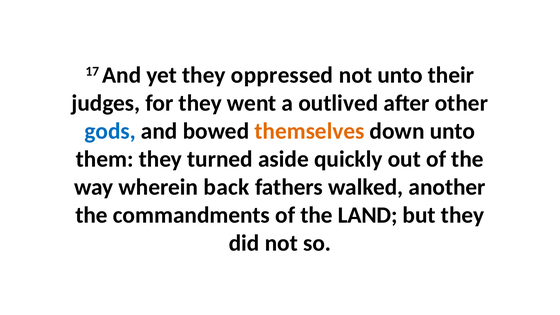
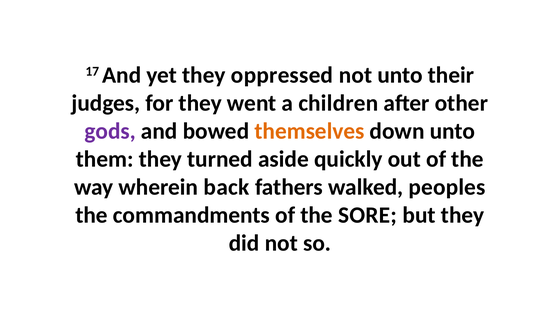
outlived: outlived -> children (338, 103)
gods colour: blue -> purple (110, 131)
another: another -> peoples (447, 187)
LAND: LAND -> SORE (368, 215)
